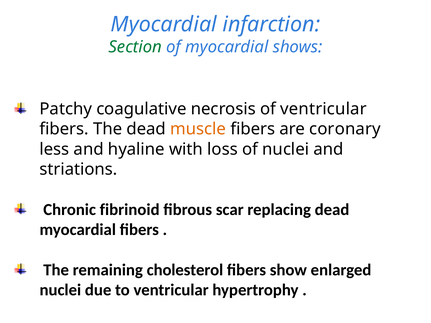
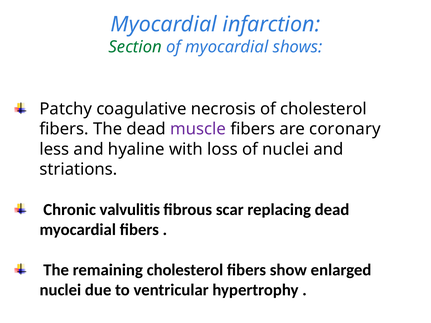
of ventricular: ventricular -> cholesterol (324, 109)
muscle colour: orange -> purple (198, 129)
fibrinoid: fibrinoid -> valvulitis (130, 210)
